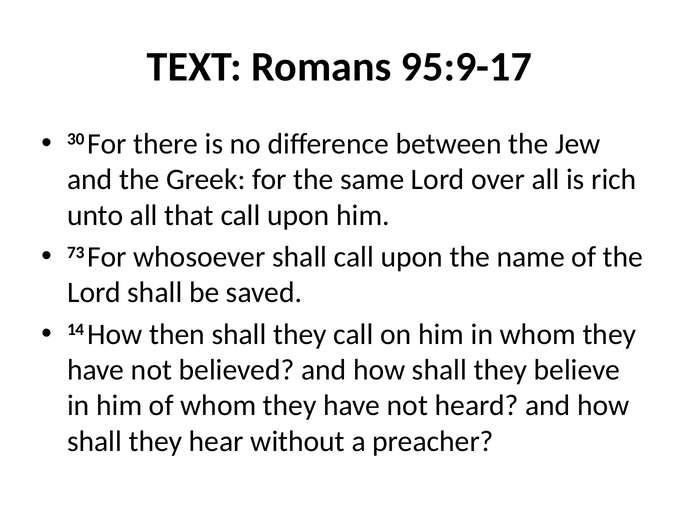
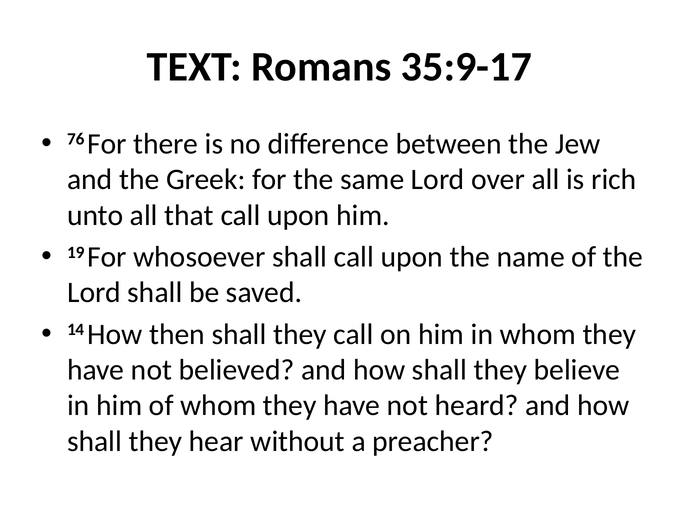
95:9-17: 95:9-17 -> 35:9-17 (466, 67)
30: 30 -> 76 (76, 139)
73: 73 -> 19 (76, 252)
